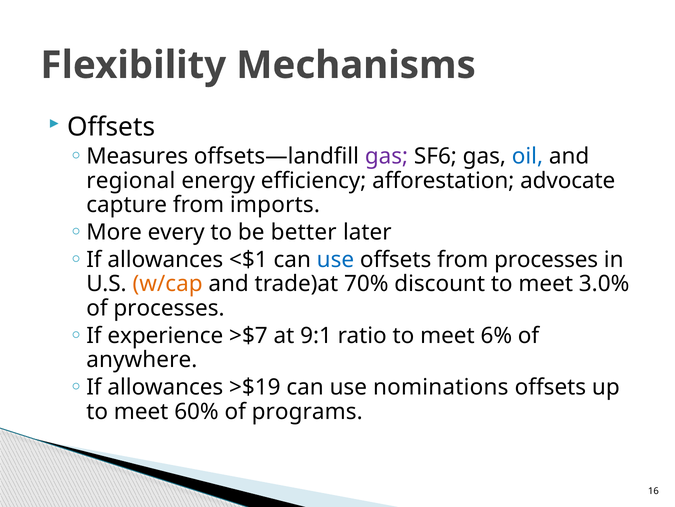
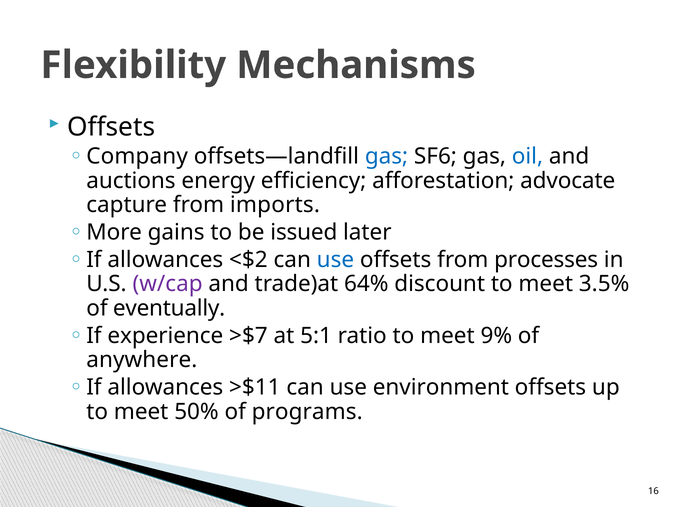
Measures: Measures -> Company (137, 156)
gas colour: purple -> blue (387, 156)
regional: regional -> auctions (131, 180)
every: every -> gains (176, 232)
better: better -> issued (304, 232)
<$1: <$1 -> <$2 (248, 259)
w/cap colour: orange -> purple (168, 284)
70%: 70% -> 64% (366, 284)
3.0%: 3.0% -> 3.5% (604, 284)
of processes: processes -> eventually (169, 308)
9:1: 9:1 -> 5:1 (316, 335)
6%: 6% -> 9% (496, 335)
>$19: >$19 -> >$11 (255, 387)
nominations: nominations -> environment (441, 387)
60%: 60% -> 50% (196, 411)
